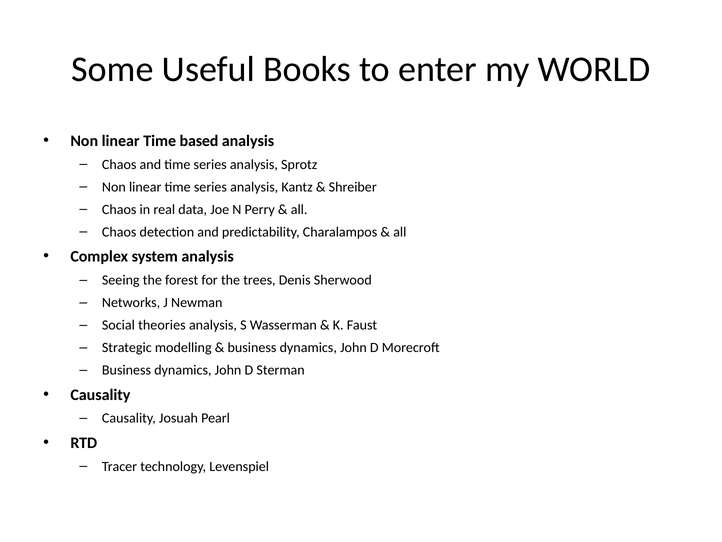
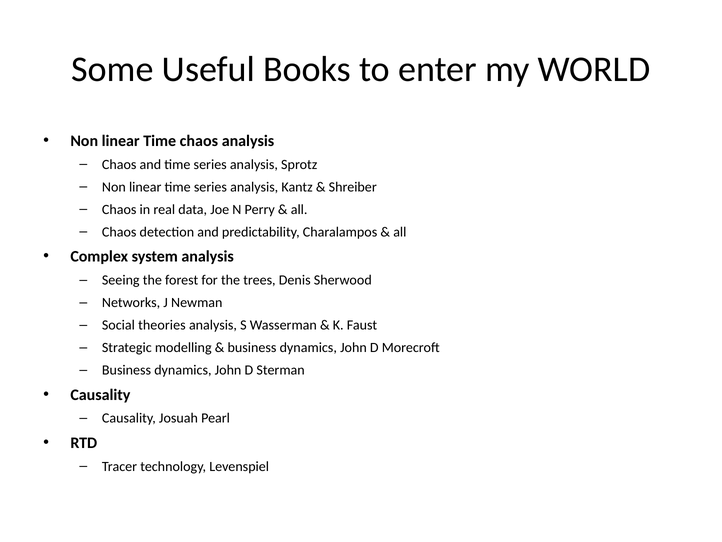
Time based: based -> chaos (199, 141)
